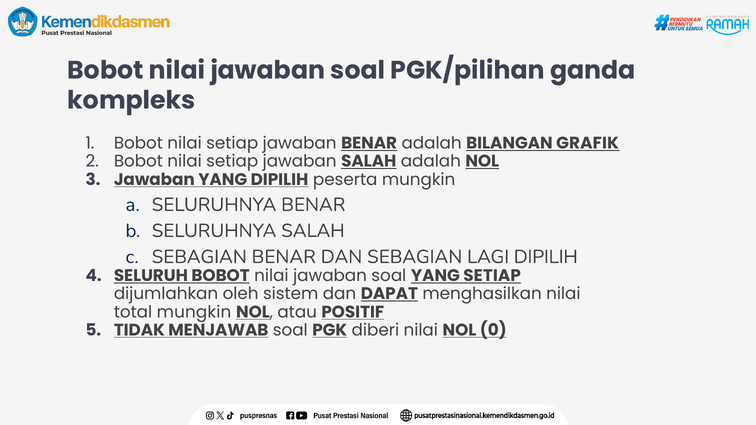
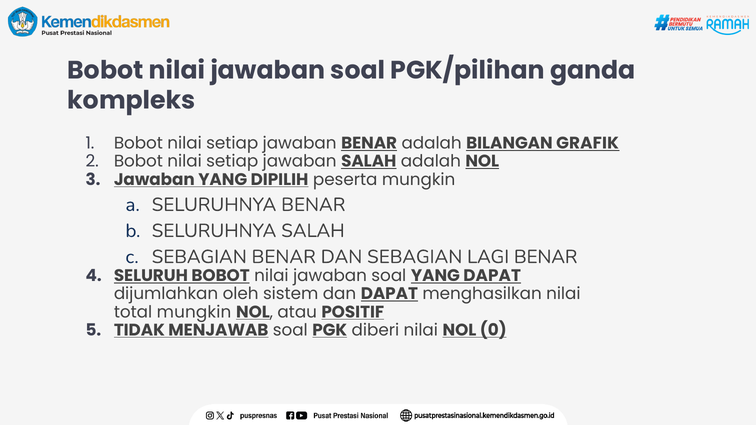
LAGI DIPILIH: DIPILIH -> BENAR (546, 257)
YANG SETIAP: SETIAP -> DAPAT (492, 276)
